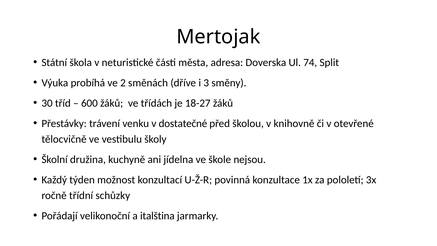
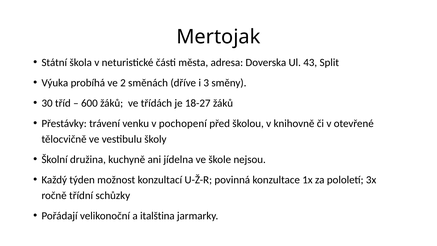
74: 74 -> 43 (310, 63)
dostatečné: dostatečné -> pochopení (183, 123)
